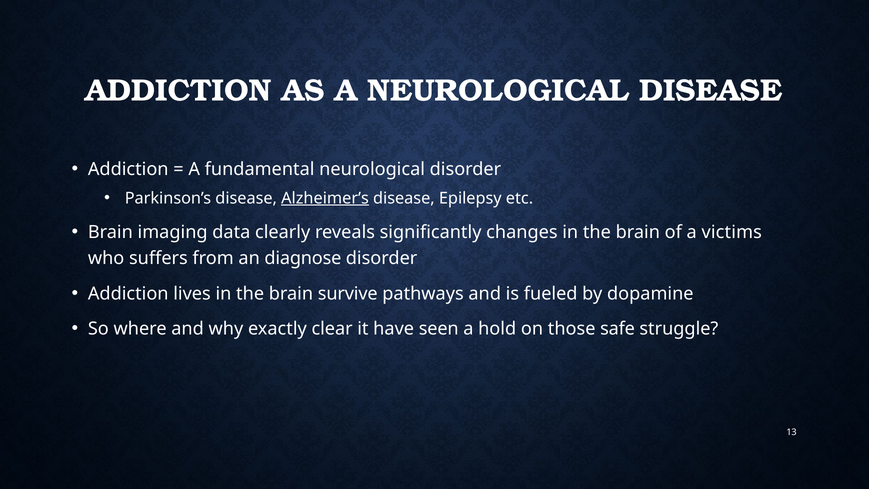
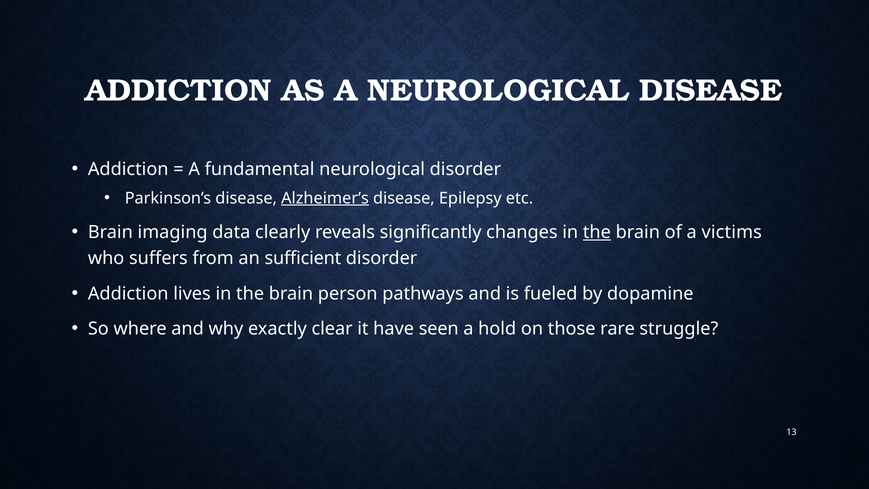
the underline: none -> present (597, 232)
diagnose: diagnose -> sufficient (303, 258)
survive: survive -> person (348, 294)
safe: safe -> rare (618, 329)
